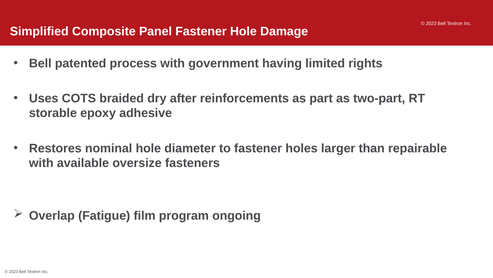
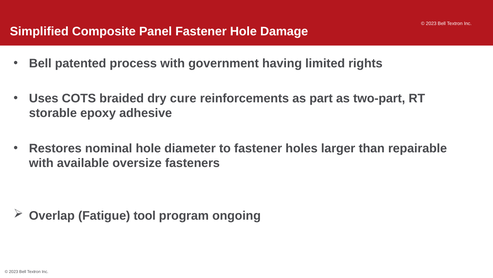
after: after -> cure (183, 98)
film: film -> tool (145, 215)
